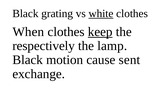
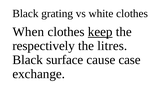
white underline: present -> none (101, 14)
lamp: lamp -> litres (112, 46)
motion: motion -> surface (65, 60)
sent: sent -> case (130, 60)
